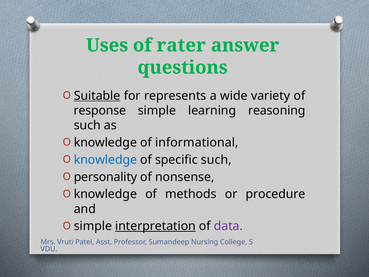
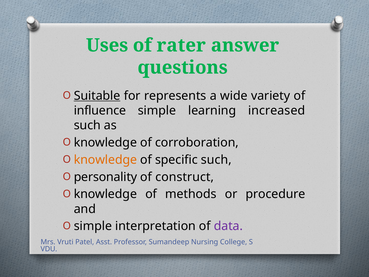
response: response -> influence (100, 110)
reasoning: reasoning -> increased (277, 110)
informational: informational -> corroboration (197, 142)
knowledge colour: blue -> orange (105, 160)
nonsense: nonsense -> construct (185, 177)
interpretation underline: present -> none (155, 226)
